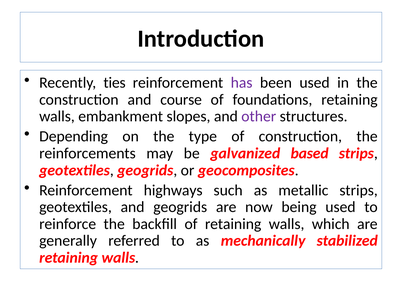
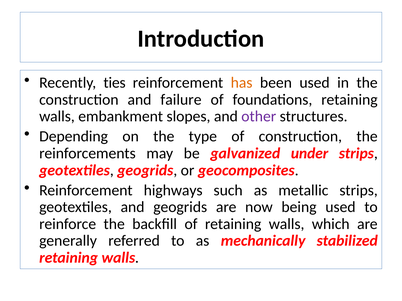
has colour: purple -> orange (242, 83)
course: course -> failure (181, 100)
based: based -> under (310, 154)
